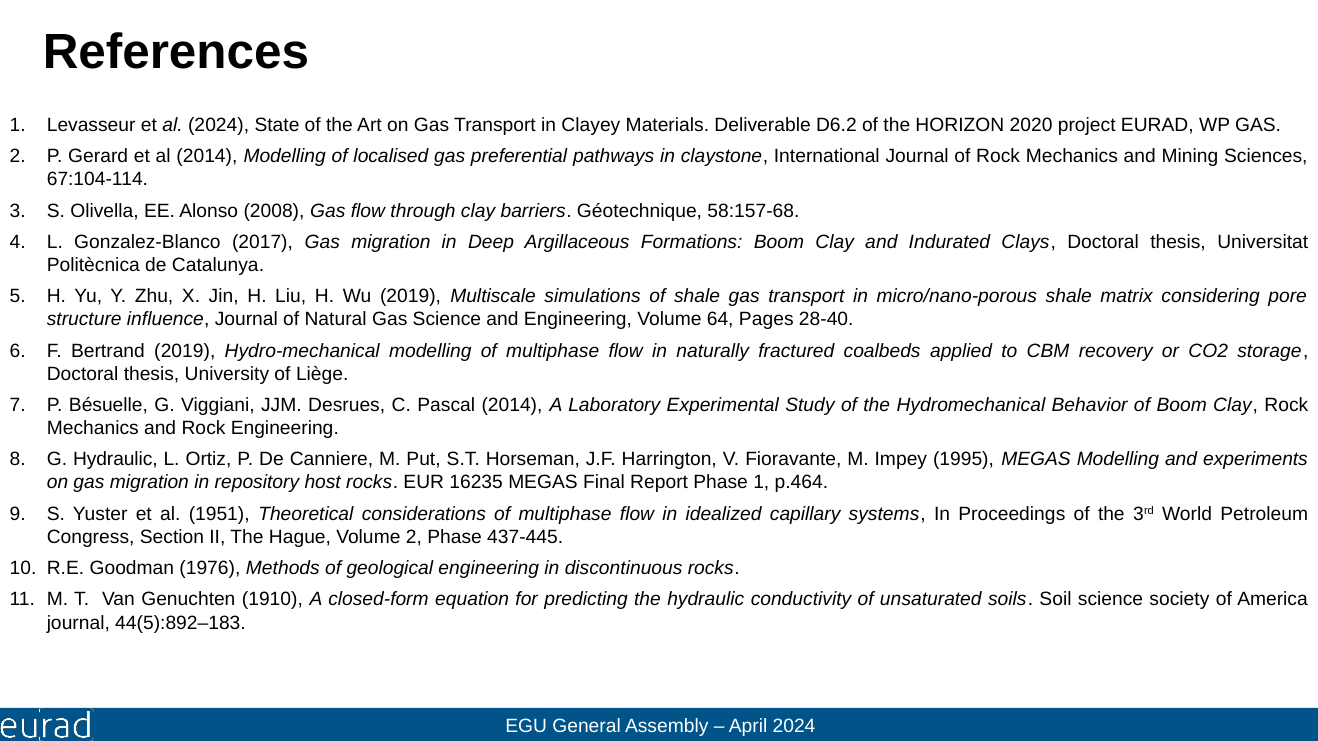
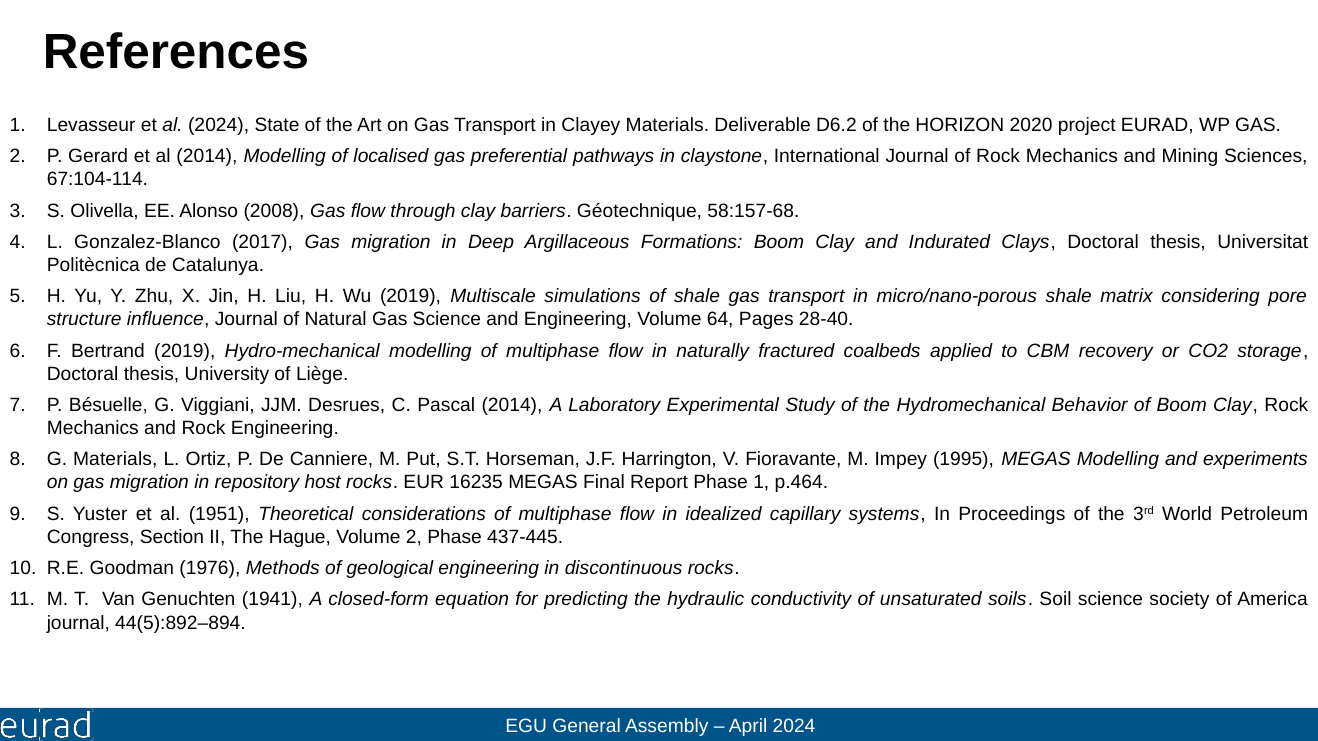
G Hydraulic: Hydraulic -> Materials (115, 460)
1910: 1910 -> 1941 (272, 600)
44(5):892–183: 44(5):892–183 -> 44(5):892–894 (180, 623)
